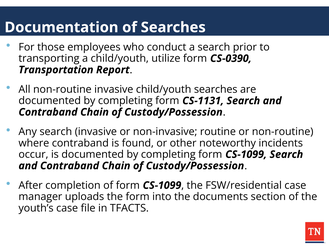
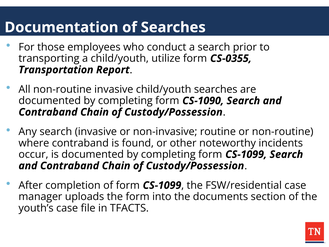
CS-0390: CS-0390 -> CS-0355 (231, 58)
CS-1131: CS-1131 -> CS-1090 (203, 101)
